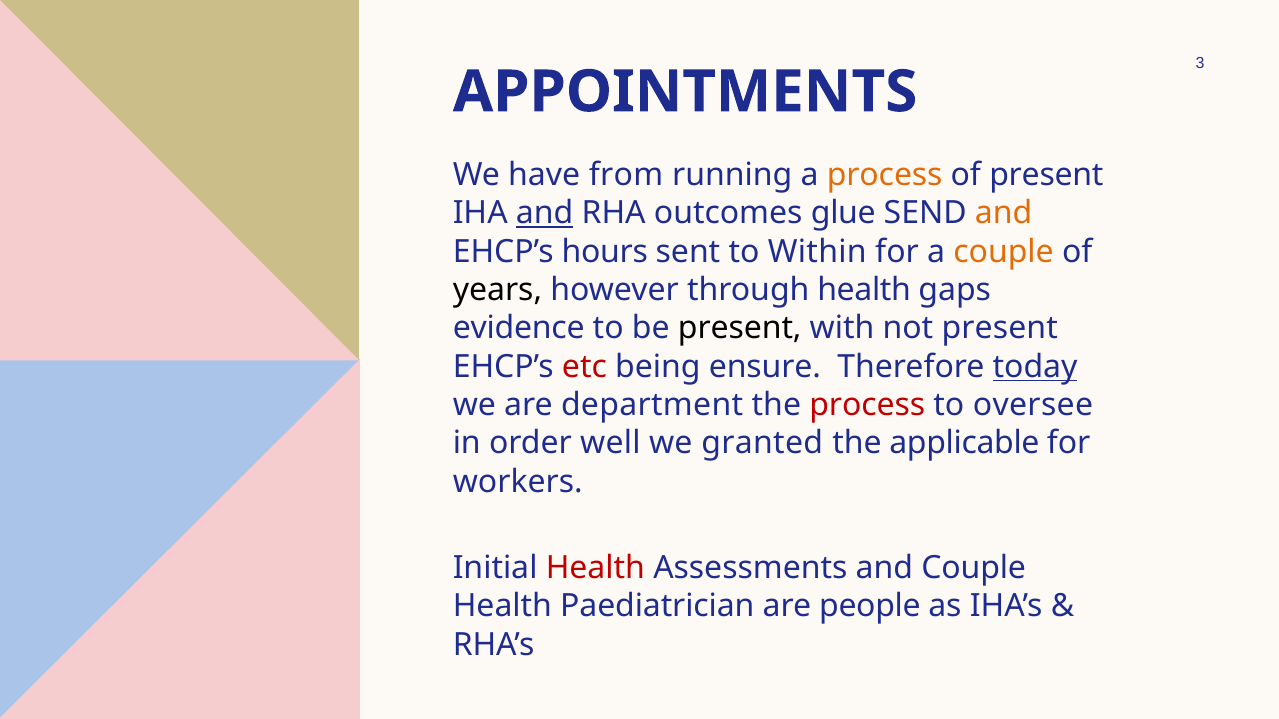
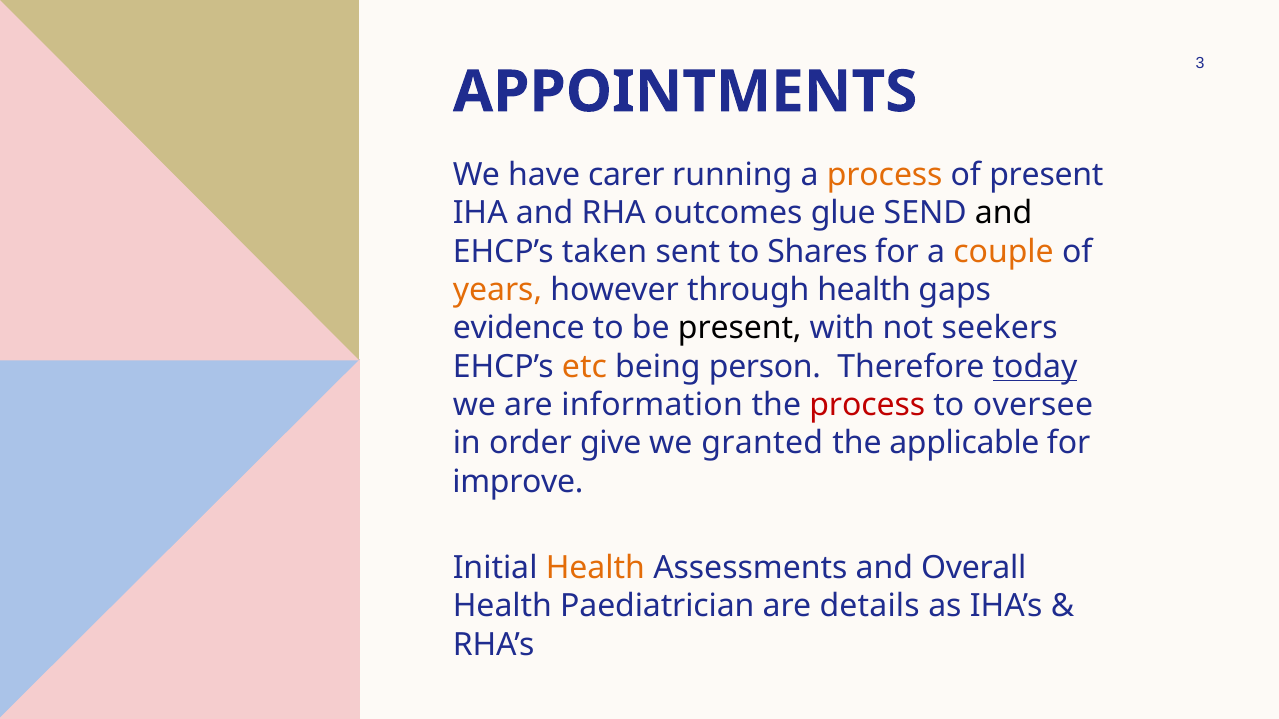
from: from -> carer (626, 175)
and underline: present -> none (545, 213)
and colour: orange -> black (1004, 213)
hours: hours -> taken (605, 252)
Within: Within -> Shares (818, 252)
years colour: black -> orange (497, 290)
not present: present -> seekers (1000, 329)
etc colour: red -> orange (584, 367)
ensure: ensure -> person (765, 367)
department: department -> information (652, 405)
well: well -> give (611, 444)
workers: workers -> improve (518, 482)
Health colour: red -> orange (595, 568)
and Couple: Couple -> Overall (974, 568)
people: people -> details (870, 607)
